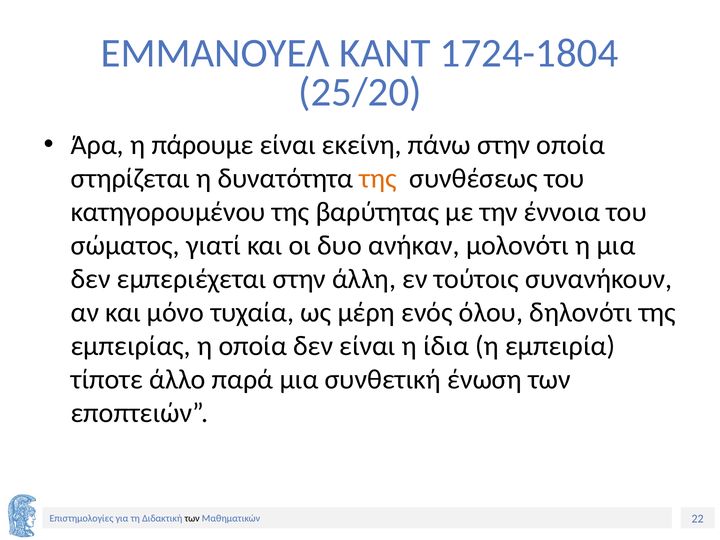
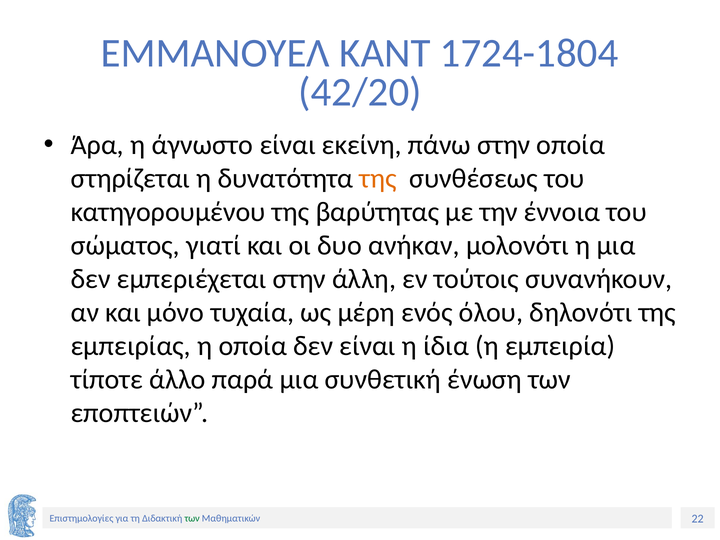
25/20: 25/20 -> 42/20 (360, 92)
πάρουμε: πάρουμε -> άγνωστο (202, 145)
των colour: black -> green (192, 518)
